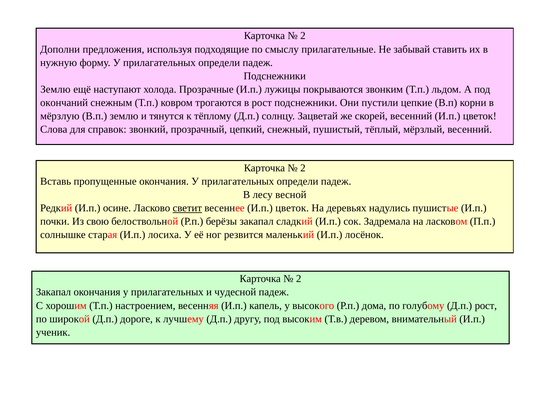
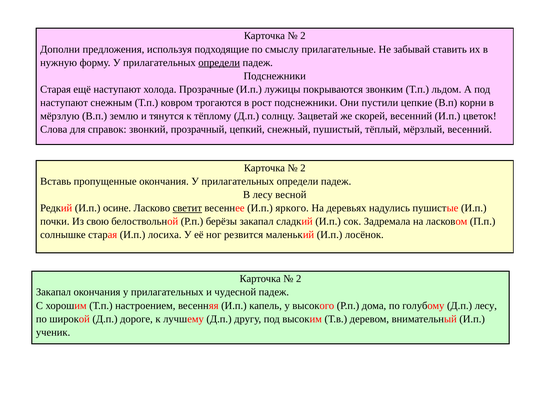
определи underline: none -> present (219, 63)
Землю: Землю -> Старая (56, 89)
окончаний: окончаний -> наступают (64, 103)
весеннее И.п цветок: цветок -> яркого (292, 208)
Д.п рост: рост -> лесу (486, 305)
